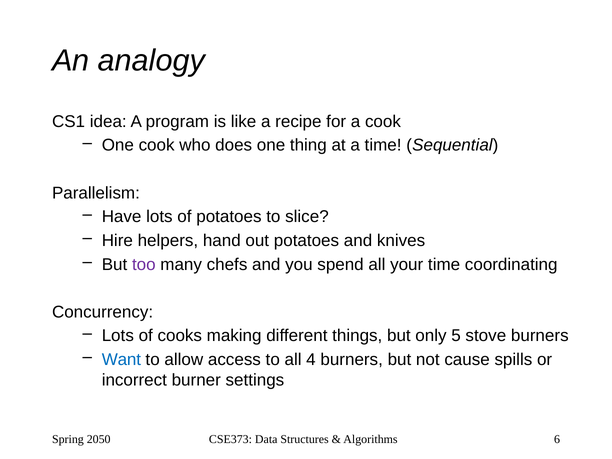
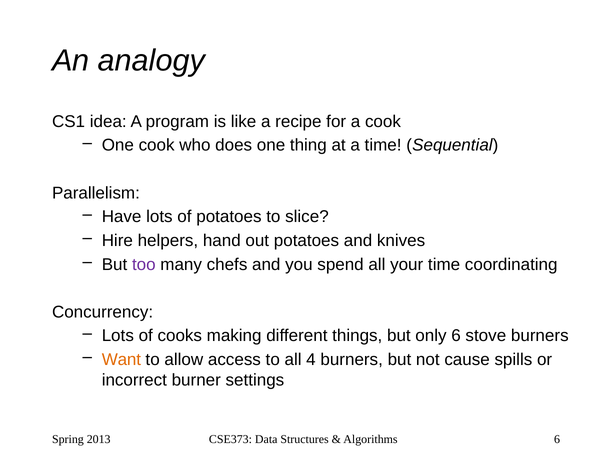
only 5: 5 -> 6 (456, 336)
Want colour: blue -> orange (121, 360)
2050: 2050 -> 2013 (99, 439)
